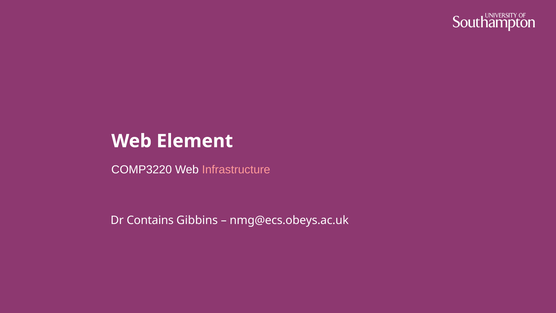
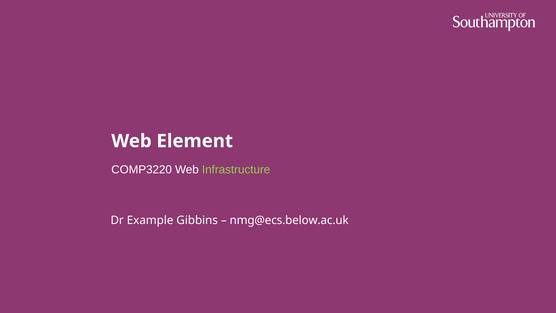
Infrastructure colour: pink -> light green (236, 169)
Contains: Contains -> Example (150, 220)
nmg@ecs.obeys.ac.uk: nmg@ecs.obeys.ac.uk -> nmg@ecs.below.ac.uk (289, 220)
